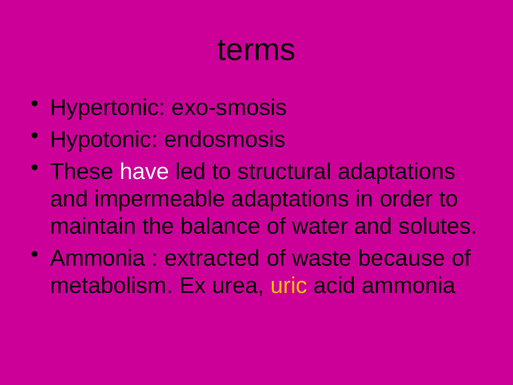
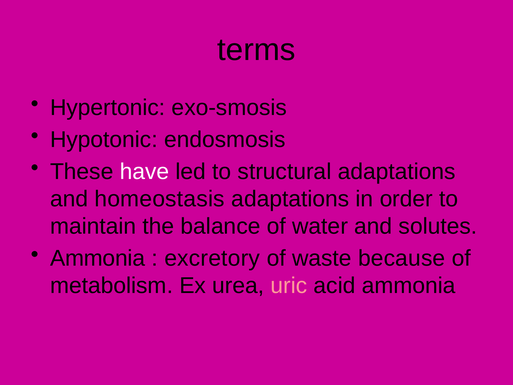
impermeable: impermeable -> homeostasis (160, 199)
extracted: extracted -> excretory (212, 258)
uric colour: yellow -> pink (289, 286)
